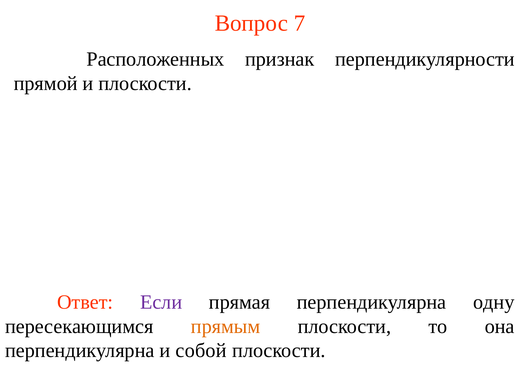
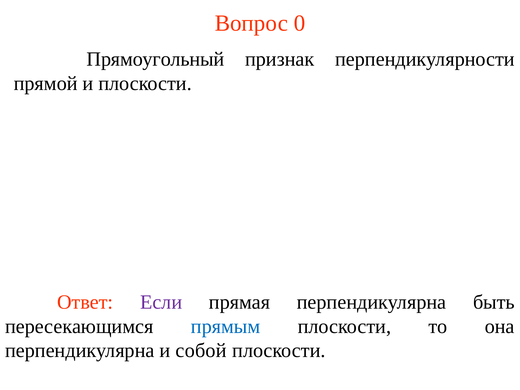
7: 7 -> 0 (300, 23)
Расположенных: Расположенных -> Прямоугольный (156, 59)
одну: одну -> быть (494, 302)
прямым colour: orange -> blue (226, 326)
